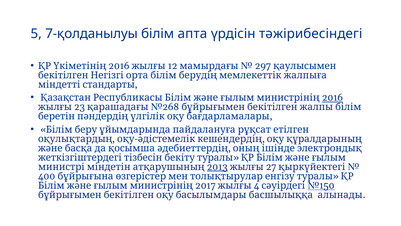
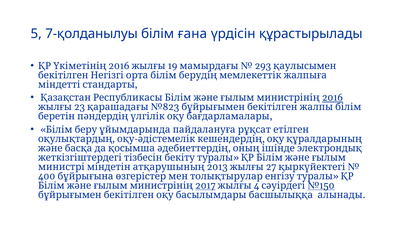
апта: апта -> ғана (192, 34)
тәжірибесіндегі: тәжірибесіндегі -> құрастырылады (311, 34)
12: 12 -> 19 (173, 66)
297: 297 -> 293 (263, 66)
№268: №268 -> №823 (165, 107)
2013 underline: present -> none (217, 167)
2017 underline: none -> present (205, 185)
